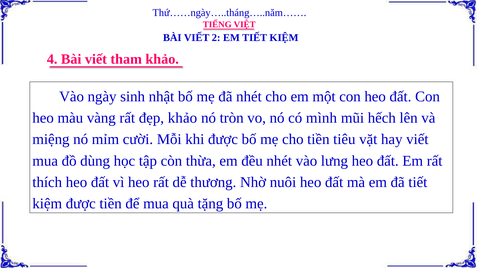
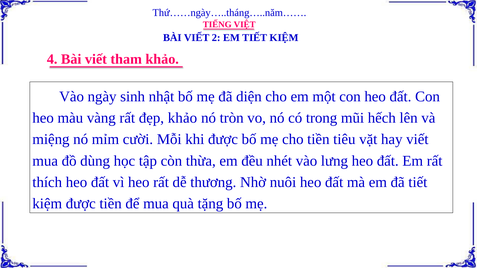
đã nhét: nhét -> diện (249, 97)
mình: mình -> trong (322, 118)
